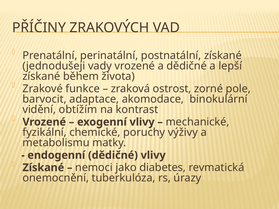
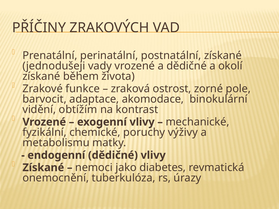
lepší: lepší -> okolí (230, 66)
